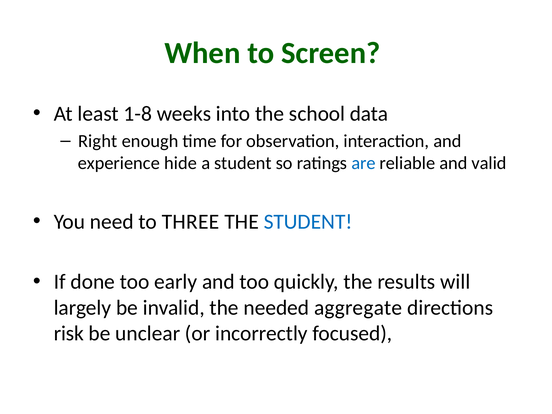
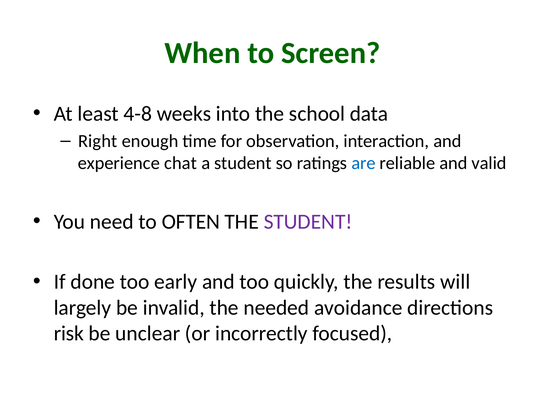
1-8: 1-8 -> 4-8 (138, 114)
hide: hide -> chat (181, 163)
THREE: THREE -> OFTEN (191, 222)
STUDENT colour: blue -> purple (308, 222)
aggregate: aggregate -> avoidance (358, 308)
